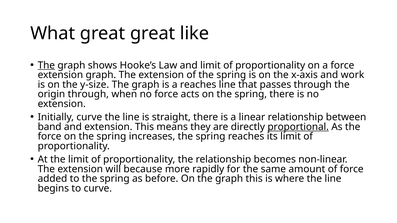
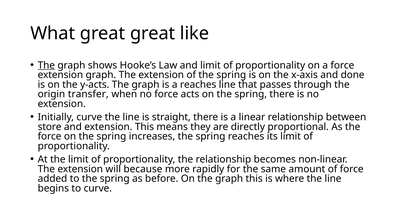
work: work -> done (353, 75)
y-size: y-size -> y-acts (95, 85)
origin through: through -> transfer (88, 94)
band: band -> store (50, 127)
proportional underline: present -> none (298, 127)
